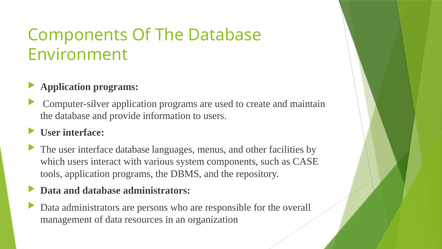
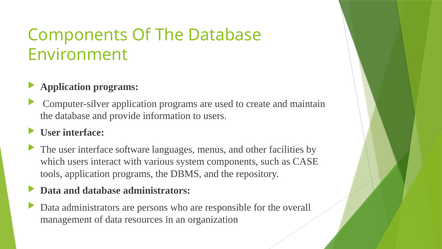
interface database: database -> software (133, 149)
